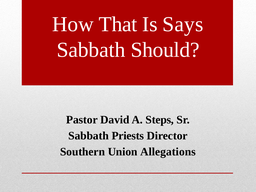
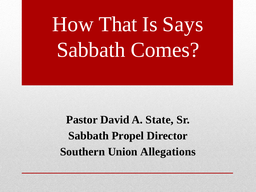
Should: Should -> Comes (165, 50)
Steps: Steps -> State (160, 120)
Priests: Priests -> Propel (128, 136)
